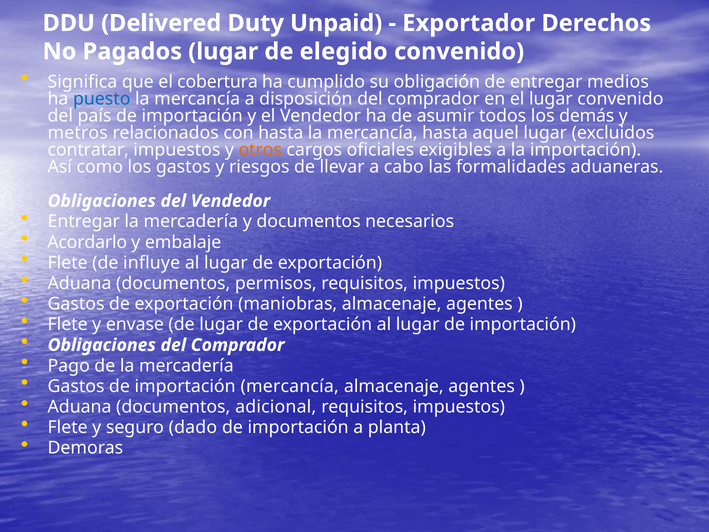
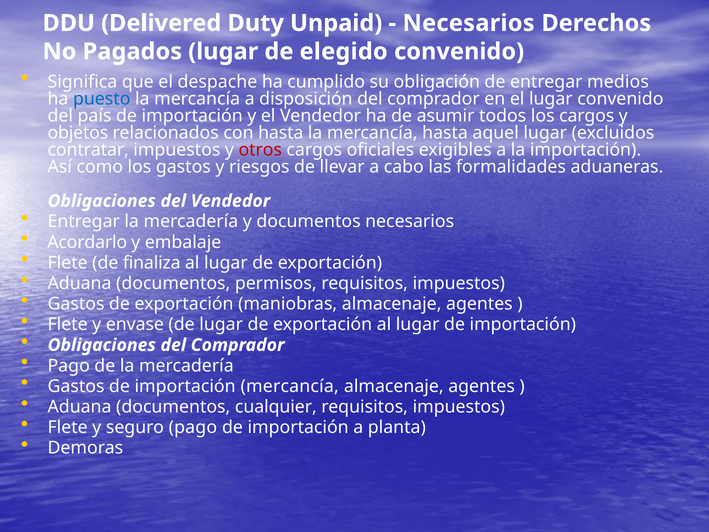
Exportador: Exportador -> Necesarios (469, 23)
cobertura: cobertura -> despache (217, 82)
los demás: demás -> cargos (587, 116)
metros: metros -> objetos (78, 133)
otros colour: orange -> red (260, 150)
influye: influye -> finaliza (152, 263)
adicional: adicional -> cualquier (276, 407)
seguro dado: dado -> pago (193, 427)
